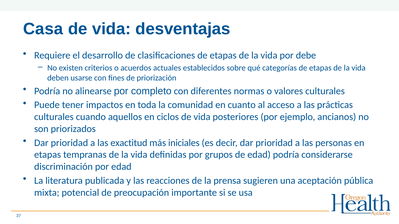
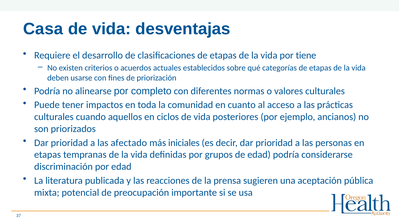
debe: debe -> tiene (306, 56)
exactitud: exactitud -> afectado (129, 143)
